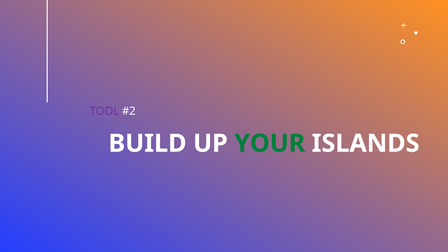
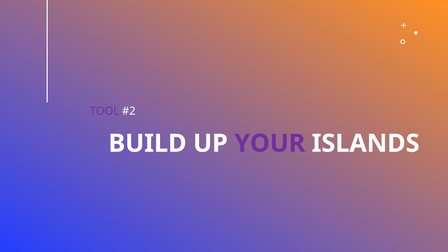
YOUR colour: green -> purple (270, 143)
